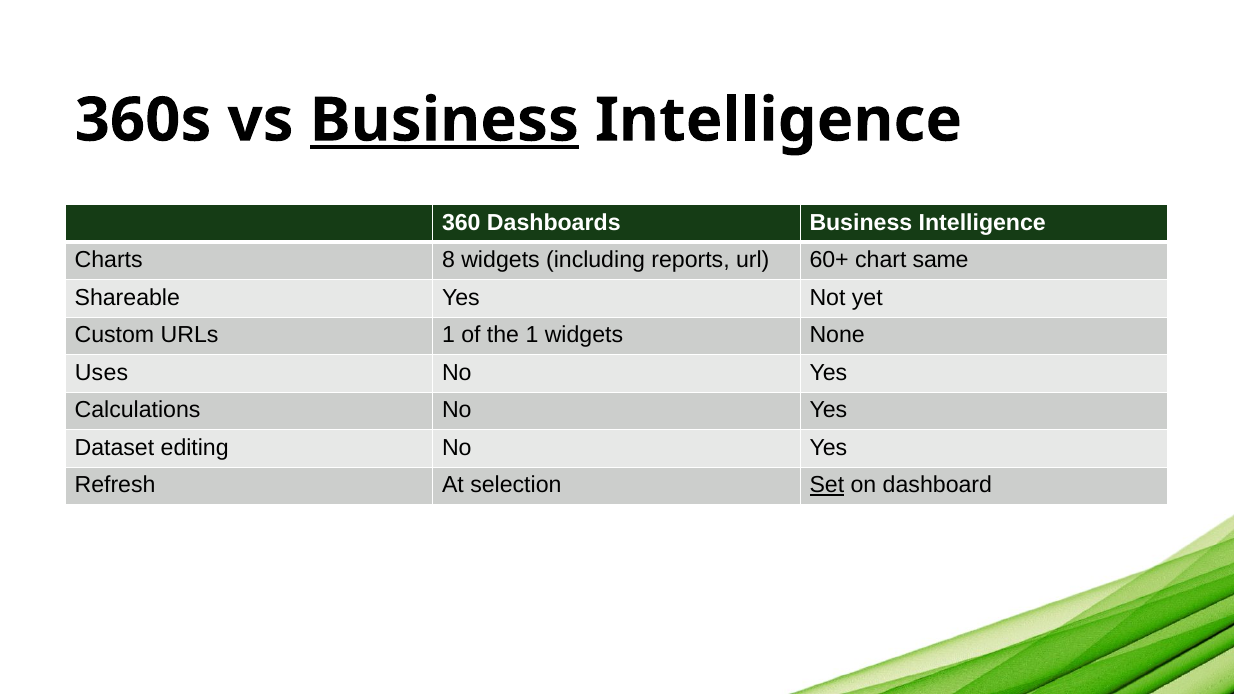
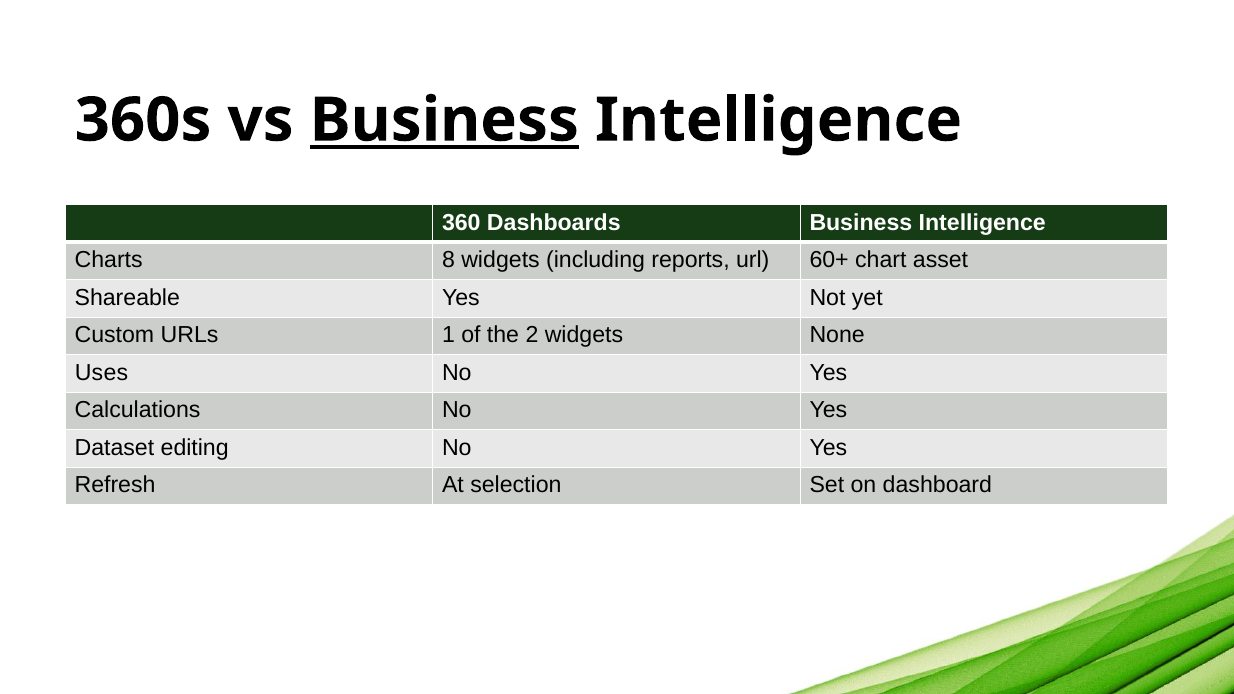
same: same -> asset (941, 260)
the 1: 1 -> 2 (532, 335)
Set underline: present -> none (827, 485)
